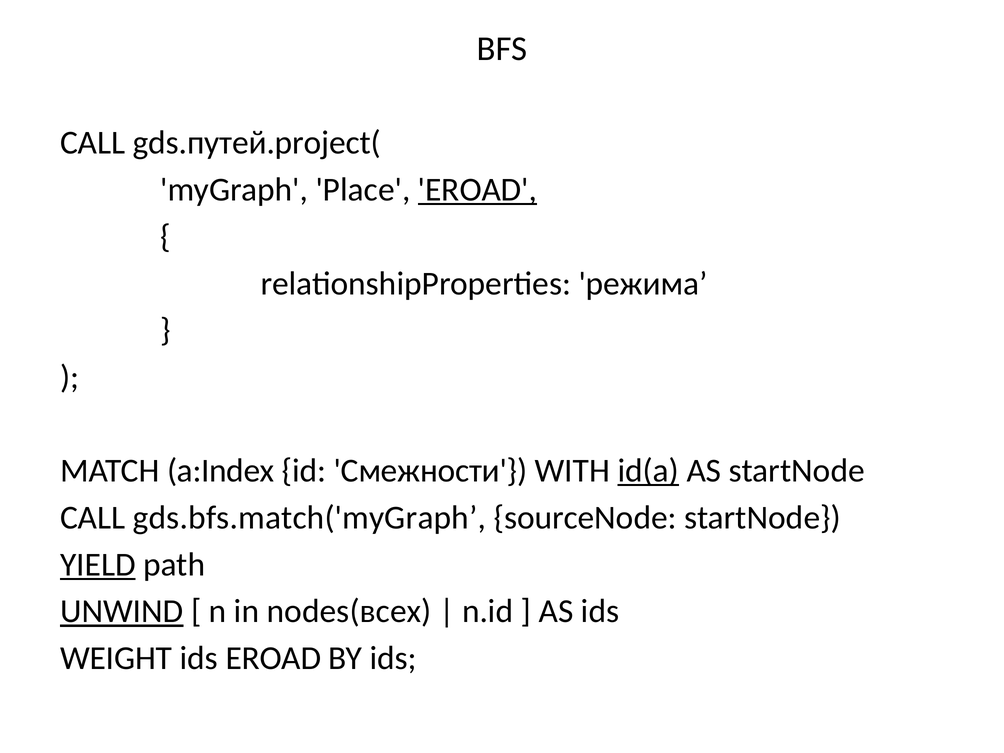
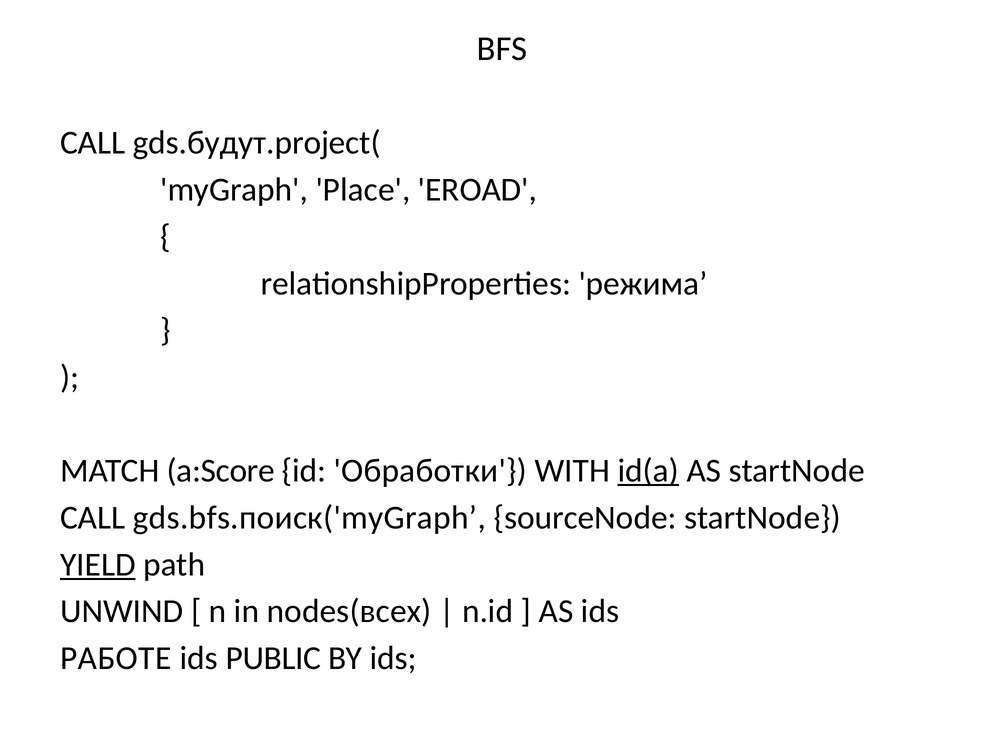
gds.путей.project(: gds.путей.project( -> gds.будут.project( (257, 143)
EROAD underline: present -> none (477, 190)
a:Index: a:Index -> a:Score (221, 471)
Смежности: Смежности -> Обработки (430, 471)
gds.bfs.match('myGraph: gds.bfs.match('myGraph -> gds.bfs.поиск('myGraph (309, 518)
UNWIND underline: present -> none (122, 611)
WEIGHT: WEIGHT -> РАБОТЕ (116, 658)
ids EROAD: EROAD -> PUBLIC (273, 658)
